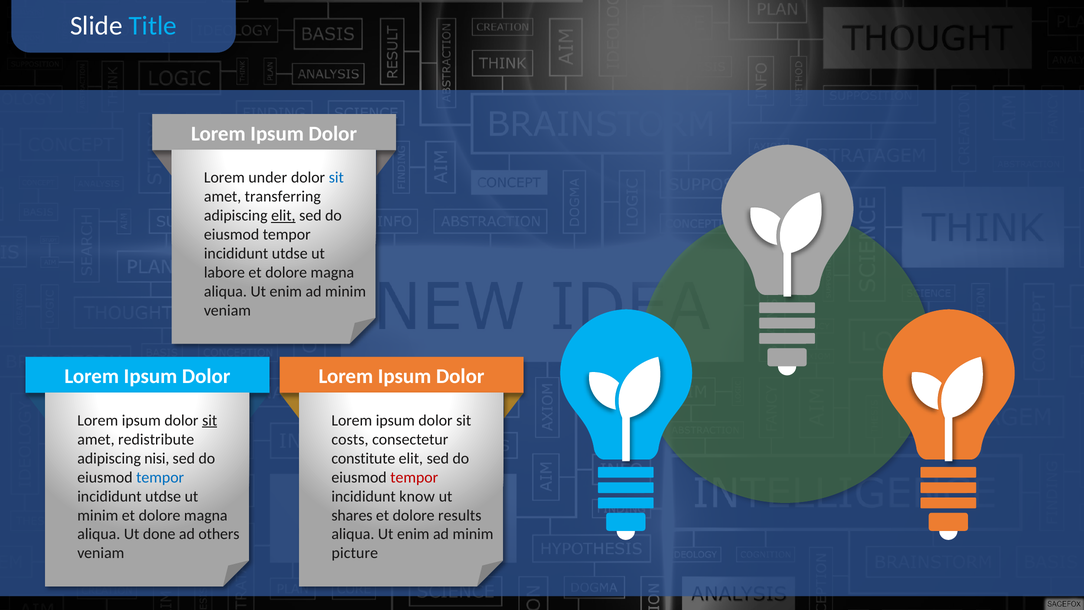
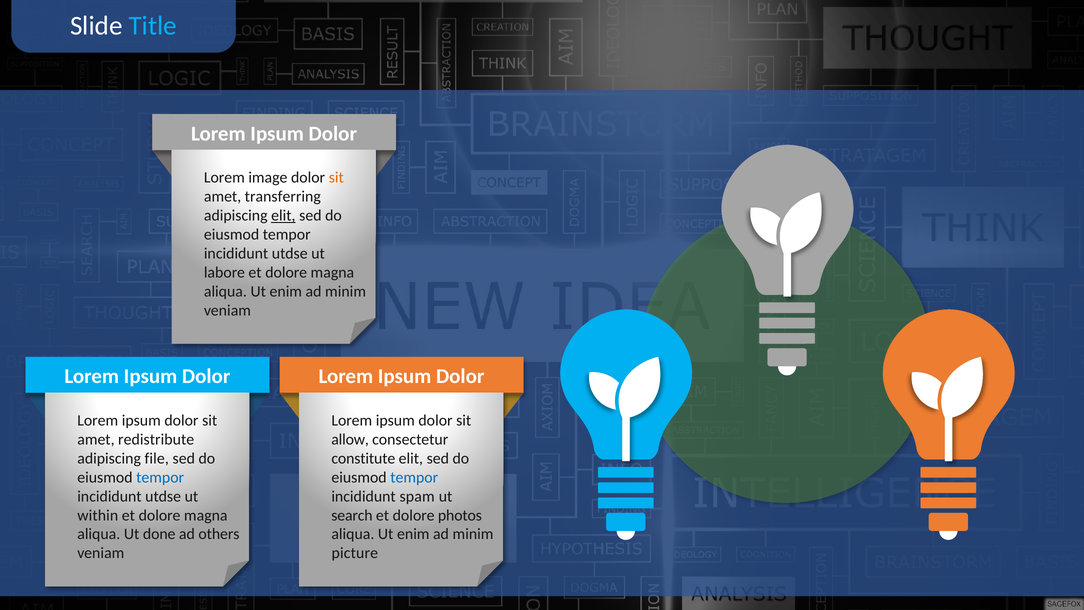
under: under -> image (268, 178)
sit colour: blue -> orange (336, 178)
sit underline: present -> none (210, 420)
costs: costs -> allow (350, 439)
nisi: nisi -> file (157, 458)
tempor colour: red -> blue (414, 477)
know: know -> spam (417, 496)
minim: minim -> within (98, 515)
shares: shares -> search (352, 515)
results: results -> photos (460, 515)
